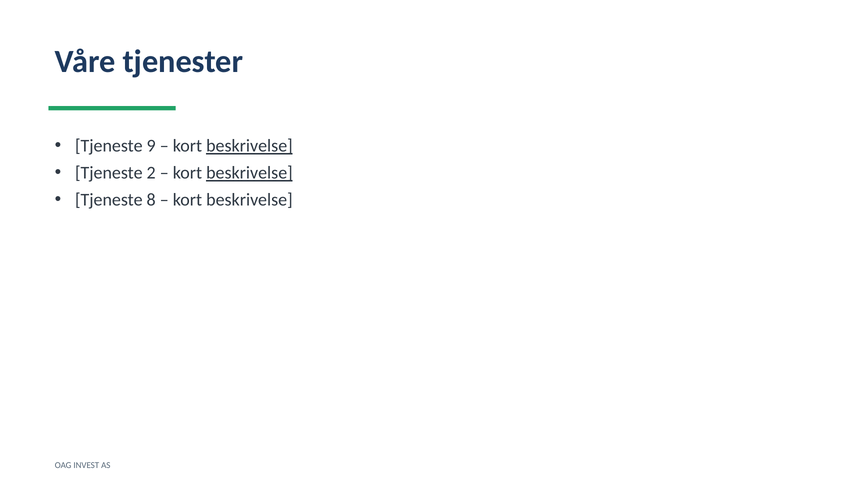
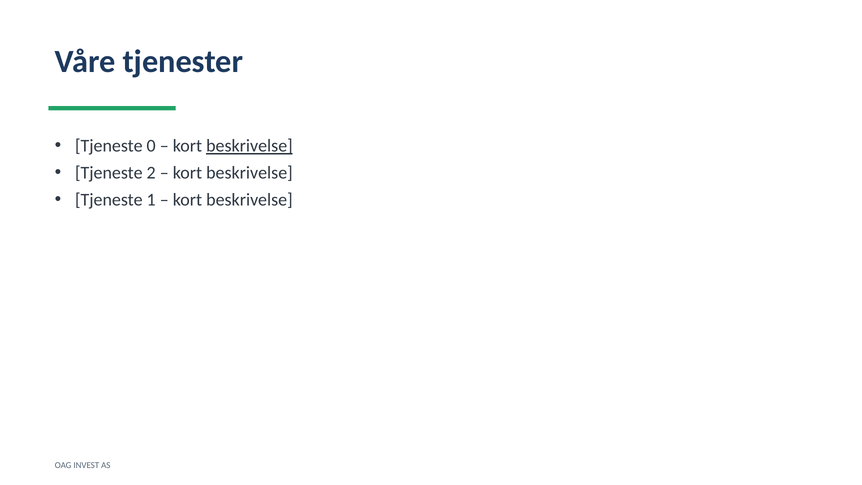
9: 9 -> 0 (151, 146)
beskrivelse underline: present -> none (249, 173)
8: 8 -> 1 (151, 200)
